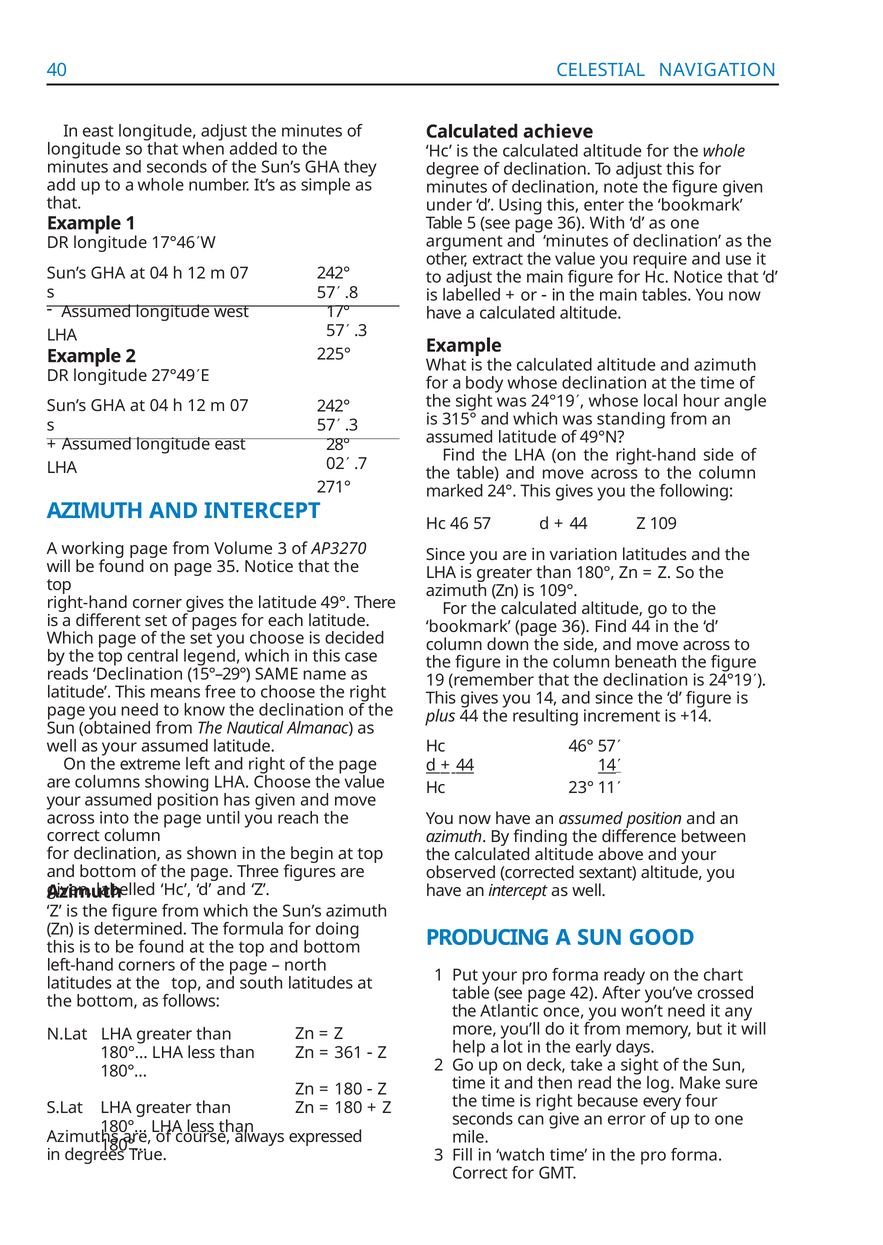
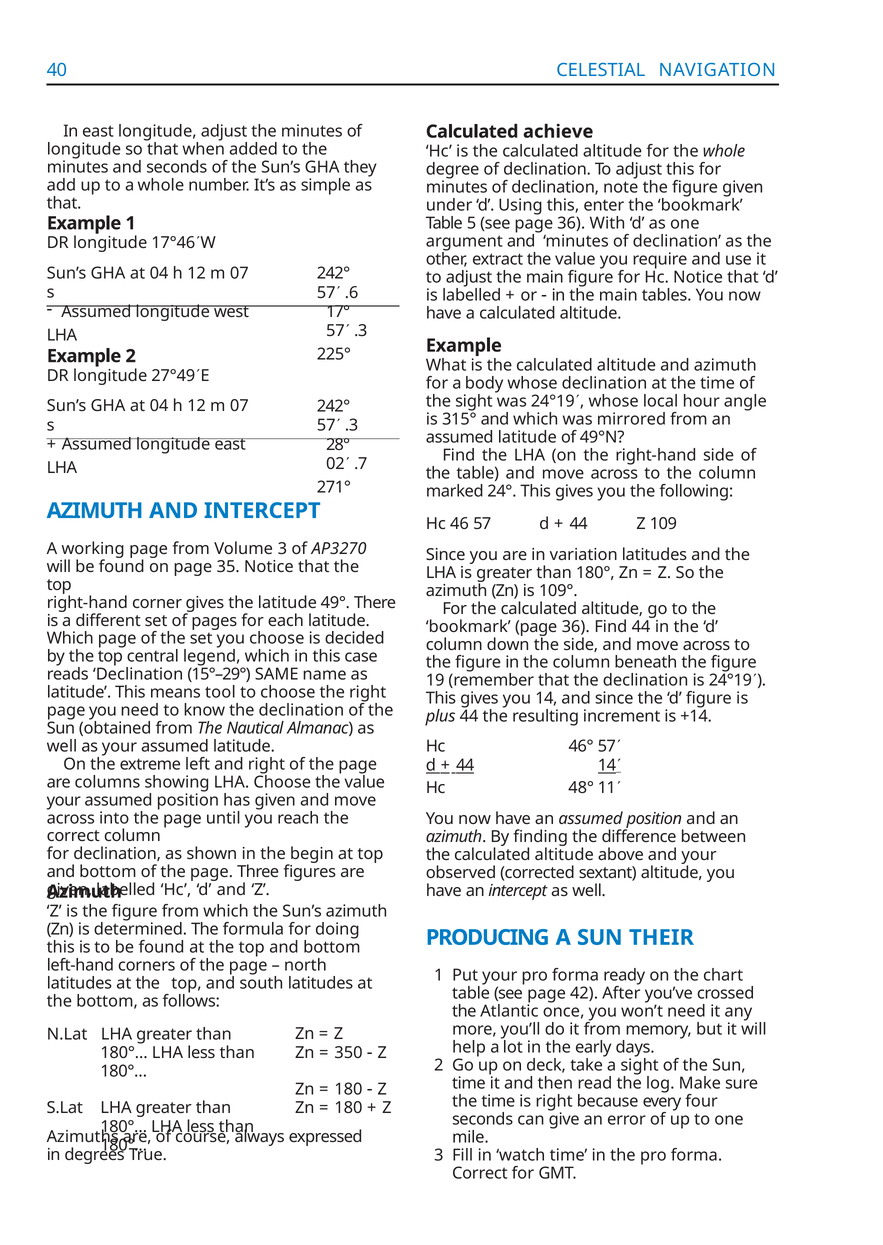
.8: .8 -> .6 (352, 293)
standing: standing -> mirrored (631, 420)
free: free -> tool (220, 693)
23°: 23° -> 48° (581, 788)
GOOD: GOOD -> THEIR (661, 938)
361: 361 -> 350 (348, 1053)
